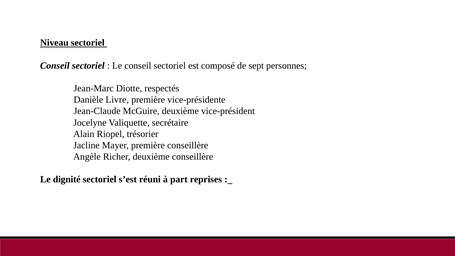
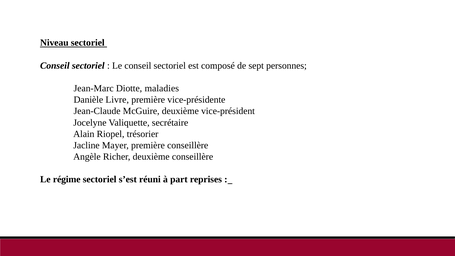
respectés: respectés -> maladies (162, 88)
dignité: dignité -> régime (67, 179)
